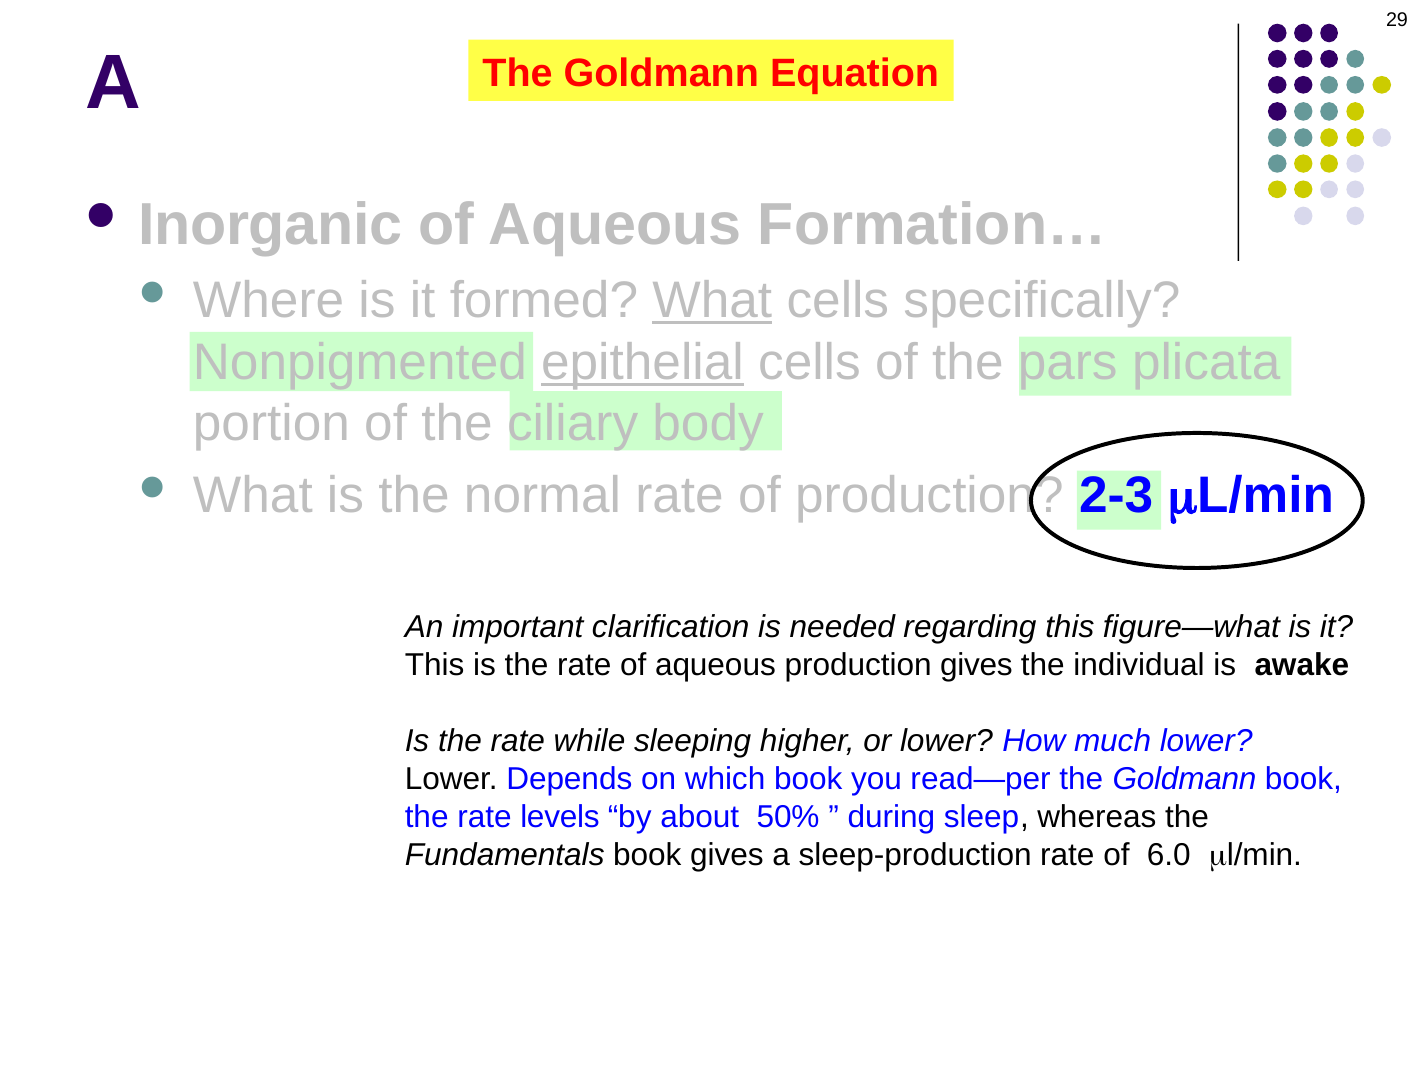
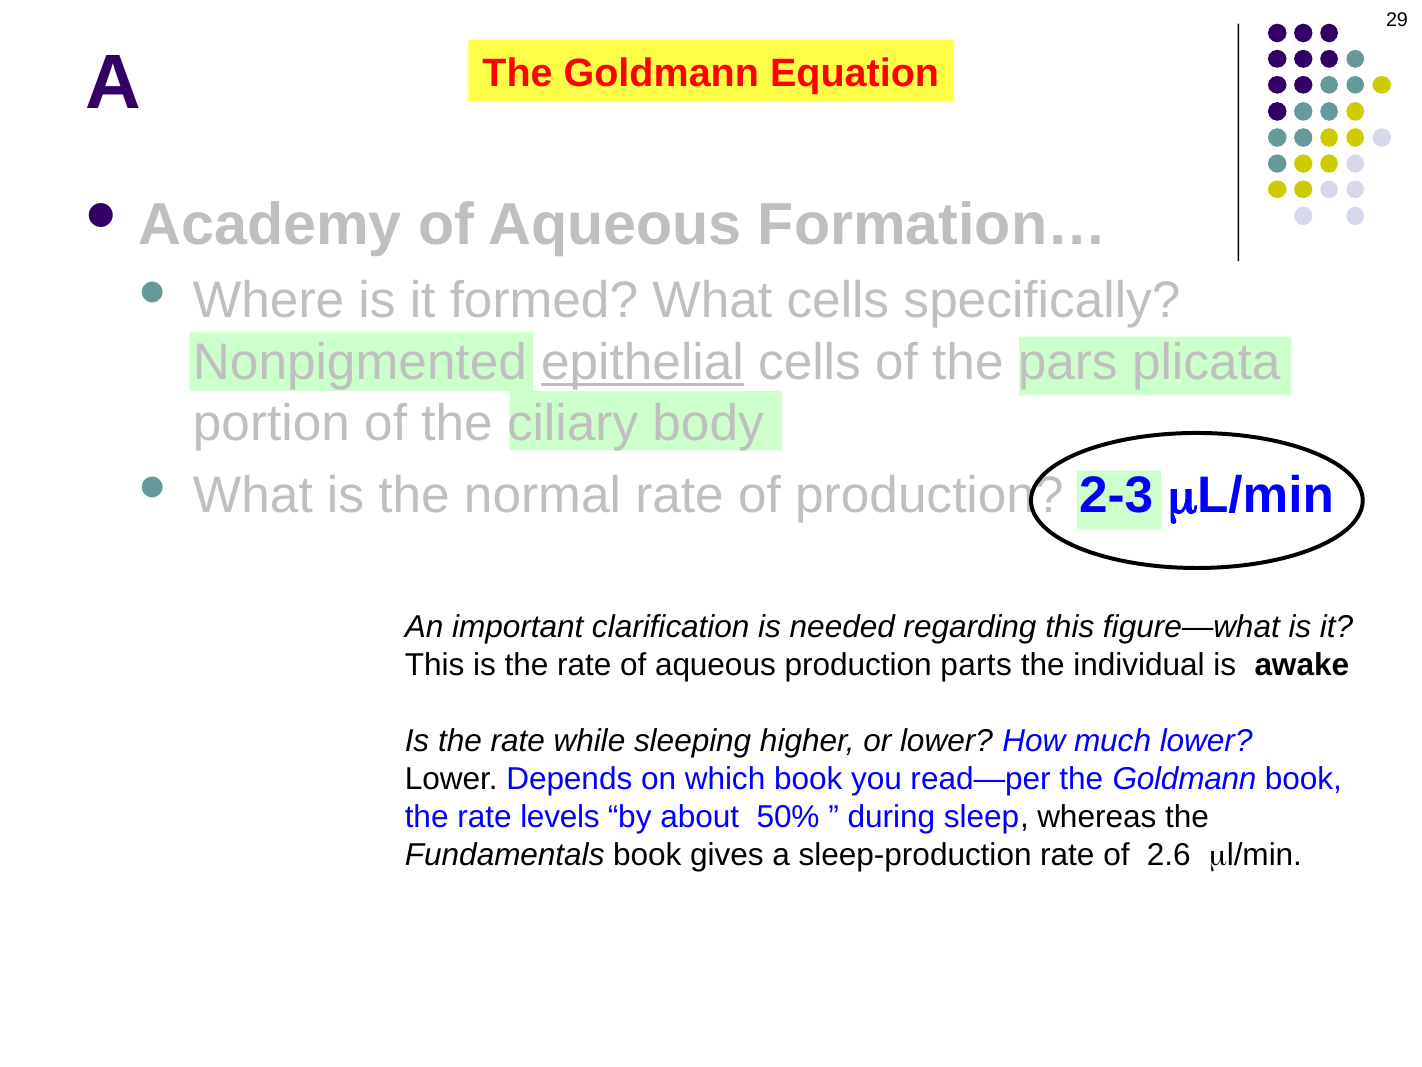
Inorganic: Inorganic -> Academy (270, 225)
What underline: present -> none (712, 301)
production gives: gives -> parts (976, 665)
6.0: 6.0 -> 2.6 (1169, 854)
